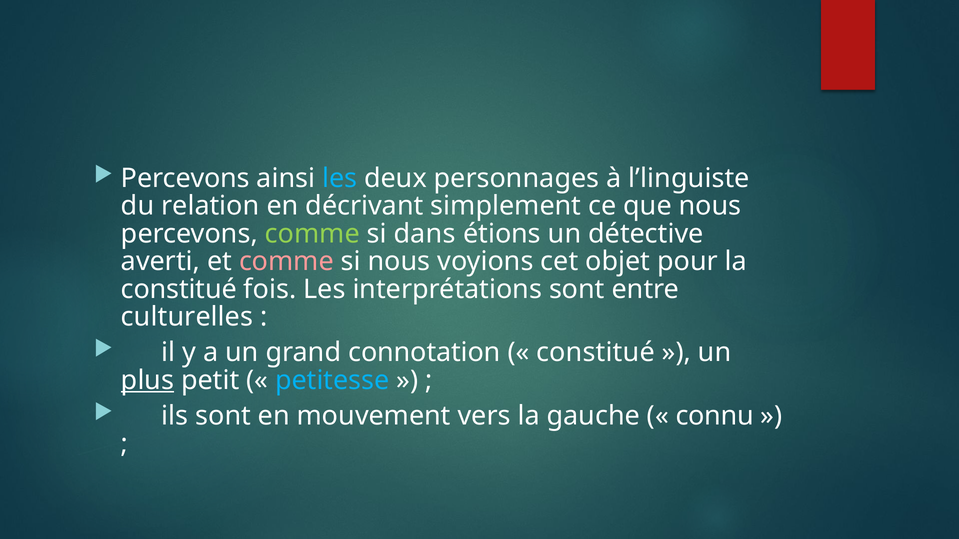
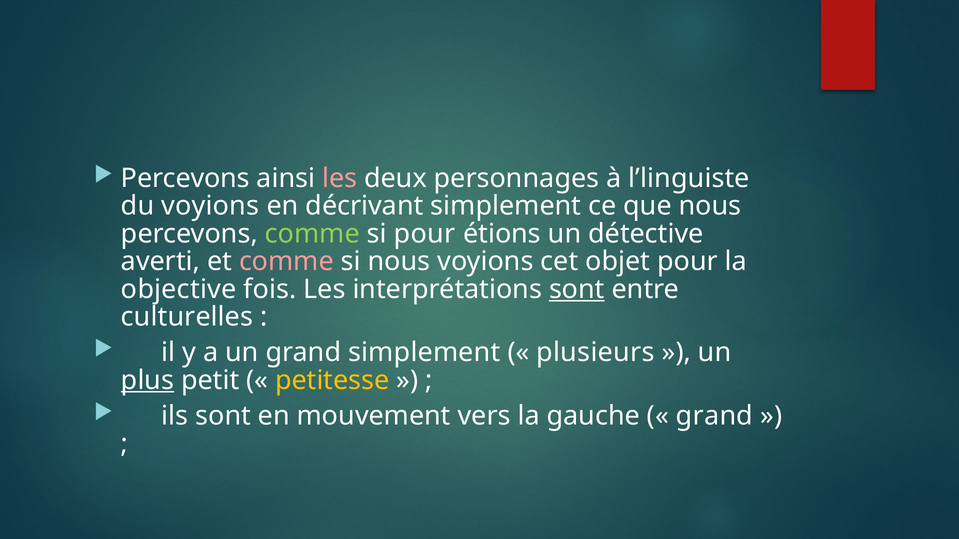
les colour: light blue -> pink (340, 178)
du relation: relation -> voyions (210, 206)
si dans: dans -> pour (425, 234)
constitué: constitué -> objective (179, 289)
sont underline: none -> present (577, 289)
grand connotation: connotation -> simplement (424, 353)
constitué: constitué -> plusieurs (595, 353)
petitesse colour: light blue -> yellow (332, 381)
connu: connu -> grand (714, 416)
